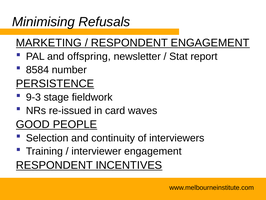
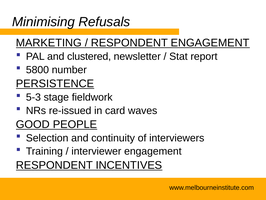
offspring: offspring -> clustered (89, 56)
8584: 8584 -> 5800 (37, 70)
9-3: 9-3 -> 5-3 (33, 97)
